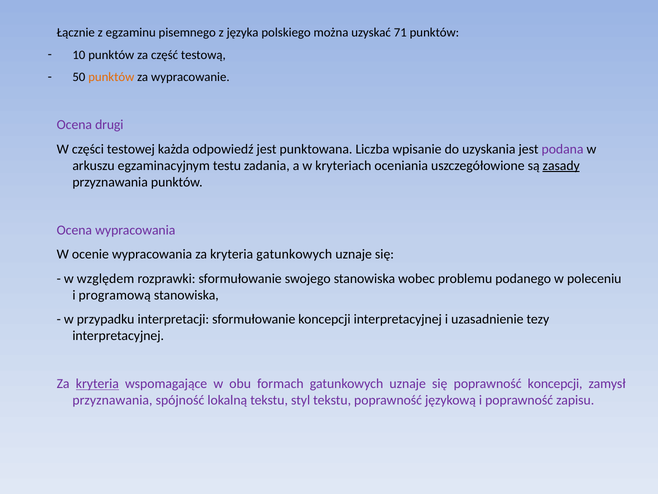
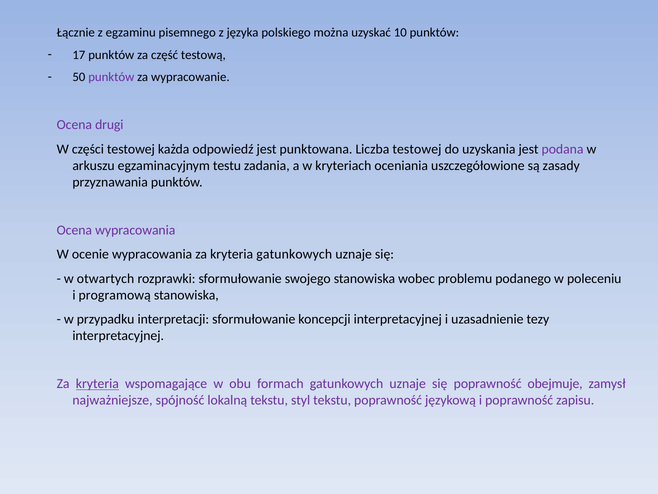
71: 71 -> 10 (400, 32)
10: 10 -> 17 (79, 55)
punktów colour: orange -> purple (111, 77)
Liczba wpisanie: wpisanie -> testowej (417, 149)
zasady underline: present -> none (561, 165)
względem: względem -> otwartych (106, 278)
poprawność koncepcji: koncepcji -> obejmuje (555, 384)
przyznawania: przyznawania -> najważniejsze (112, 400)
